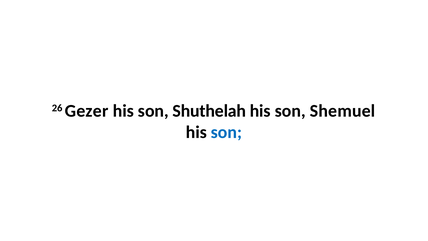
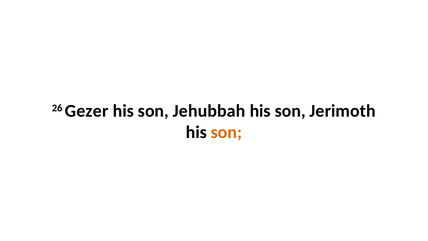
Shuthelah: Shuthelah -> Jehubbah (209, 111)
Shemuel: Shemuel -> Jerimoth (343, 111)
son colour: blue -> orange (226, 132)
